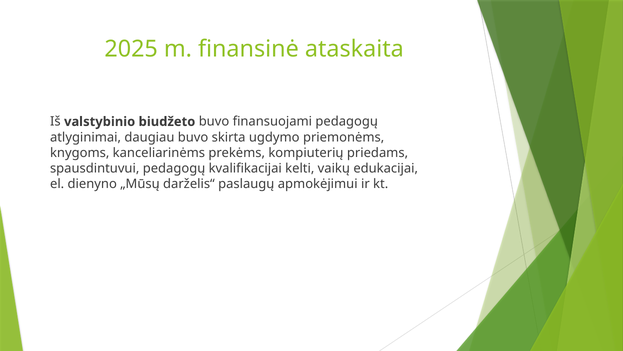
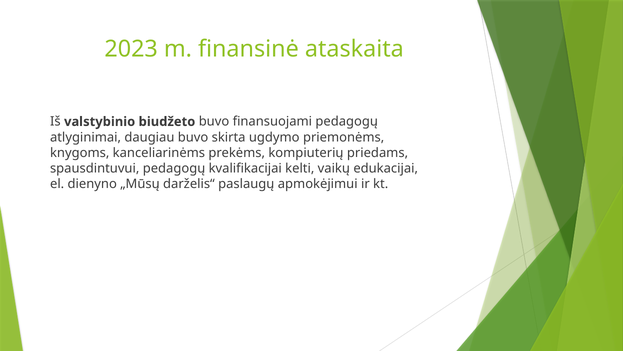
2025: 2025 -> 2023 (131, 49)
